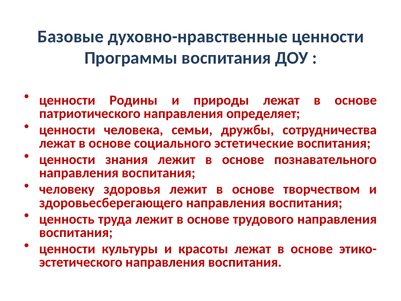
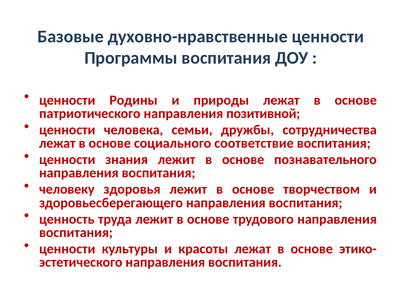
определяет: определяет -> позитивной (263, 113)
эстетические: эстетические -> соответствие (254, 143)
